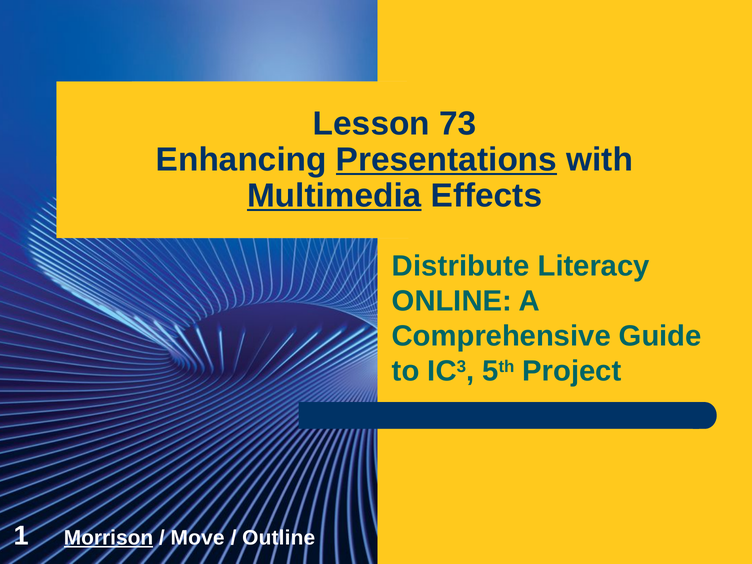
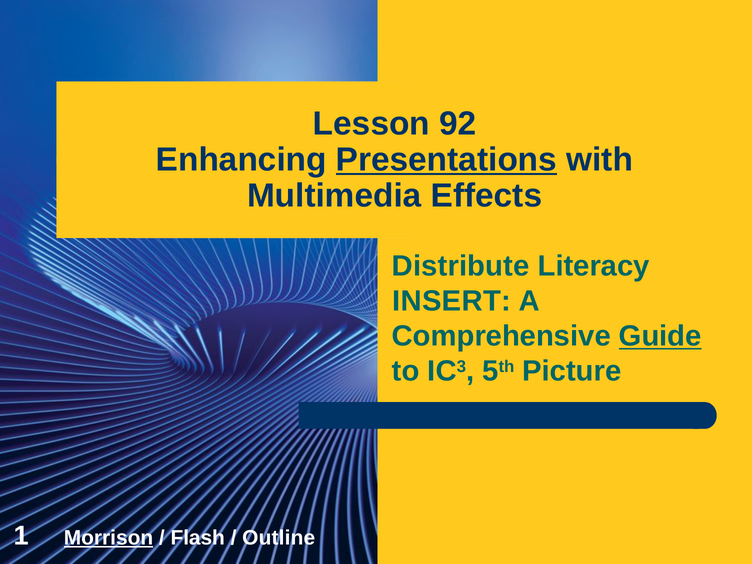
73: 73 -> 92 (458, 123)
Multimedia underline: present -> none (334, 196)
ONLINE: ONLINE -> INSERT (452, 301)
Guide underline: none -> present (660, 336)
Project: Project -> Picture (572, 371)
Move: Move -> Flash (198, 538)
